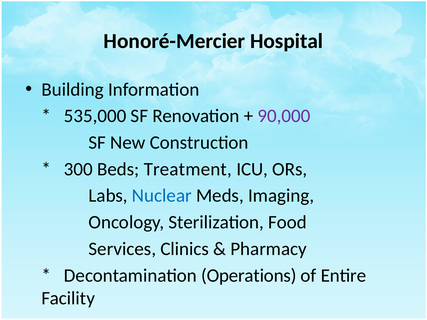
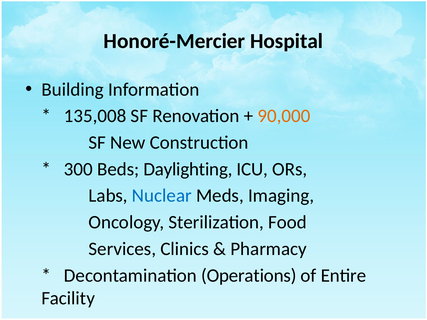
535,000: 535,000 -> 135,008 (95, 116)
90,000 colour: purple -> orange (284, 116)
Treatment: Treatment -> Daylighting (188, 169)
